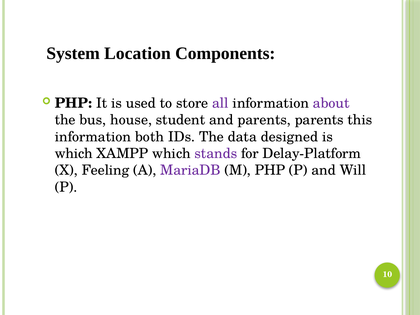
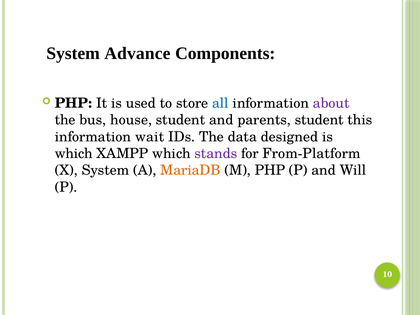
Location: Location -> Advance (137, 54)
all colour: purple -> blue (220, 103)
parents parents: parents -> student (319, 120)
both: both -> wait (150, 137)
Delay-Platform: Delay-Platform -> From-Platform (312, 154)
X Feeling: Feeling -> System (105, 170)
MariaDB colour: purple -> orange (190, 170)
